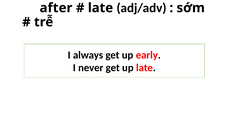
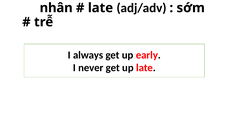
after: after -> nhân (56, 8)
